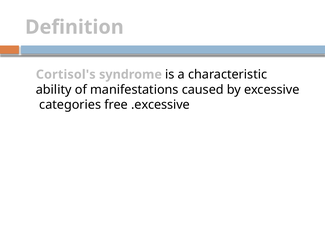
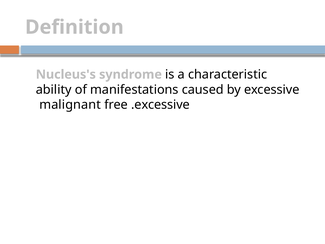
Cortisol's: Cortisol's -> Nucleus's (66, 74)
categories: categories -> malignant (70, 105)
